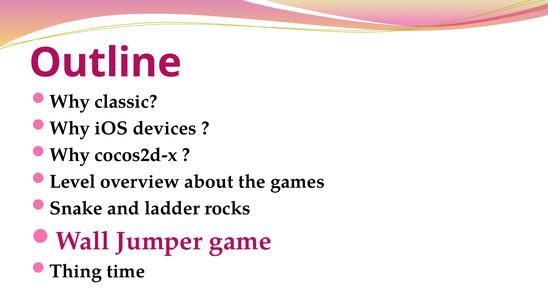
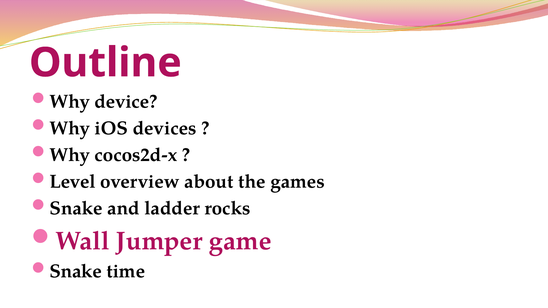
classic: classic -> device (126, 102)
Thing: Thing -> Snake (76, 272)
